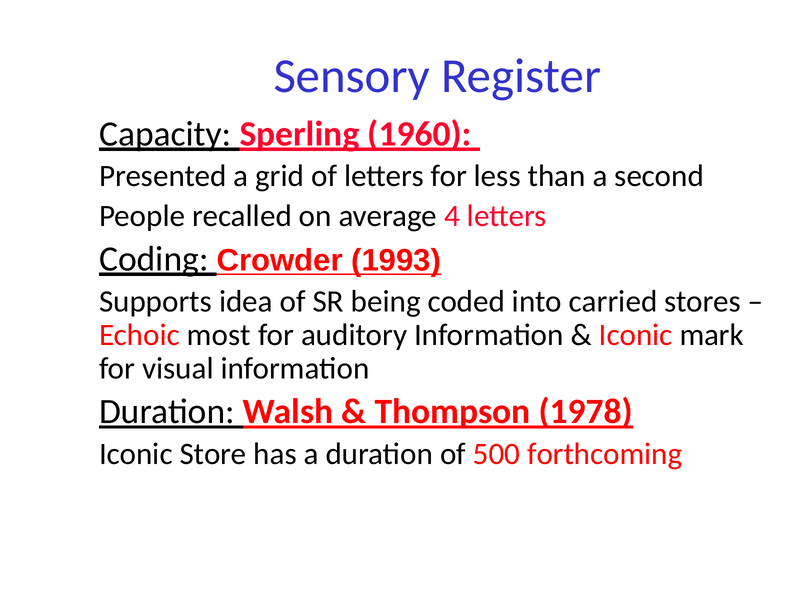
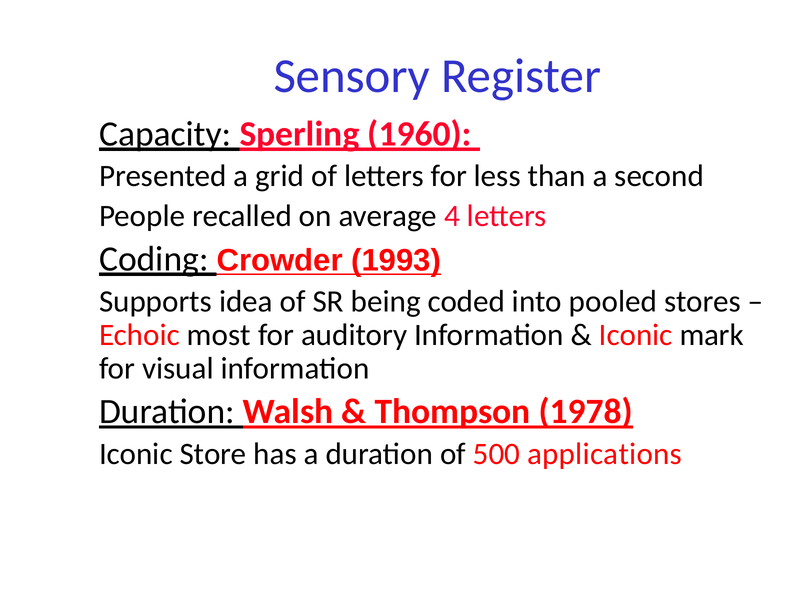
carried: carried -> pooled (613, 301)
forthcoming: forthcoming -> applications (605, 454)
